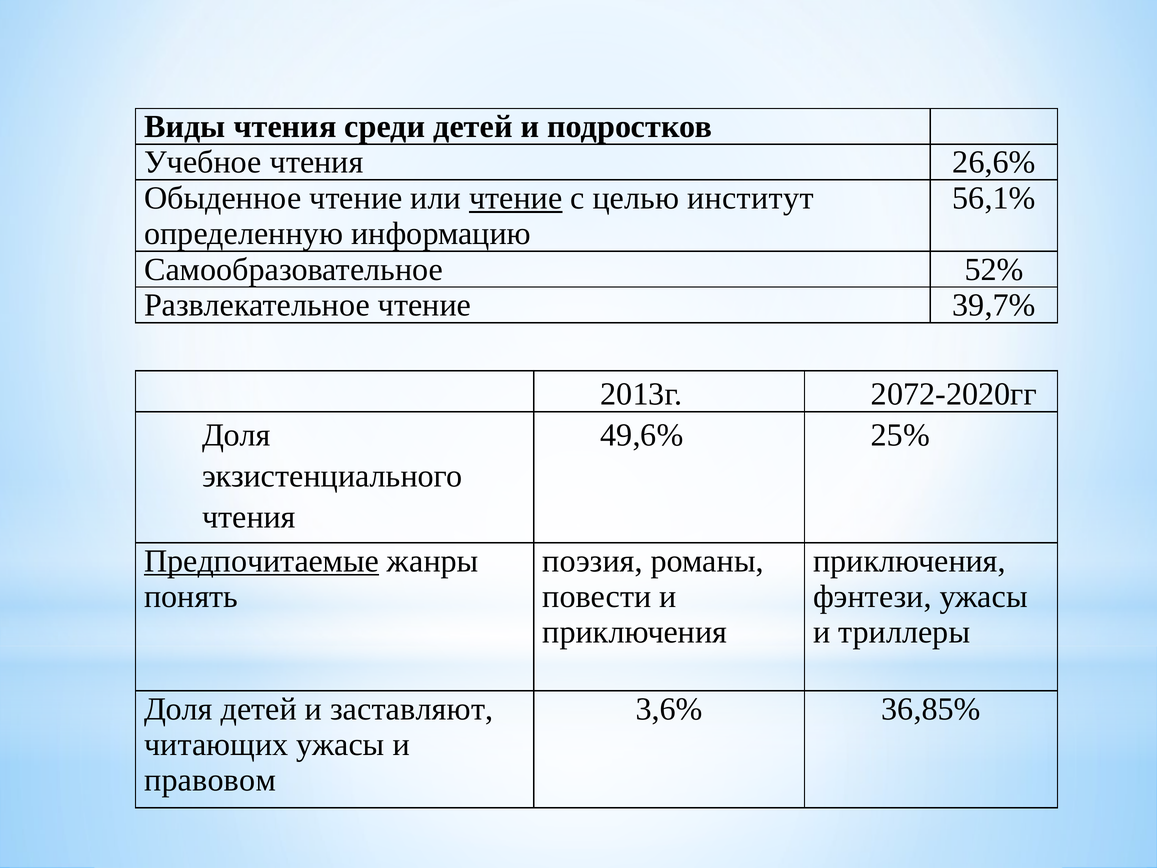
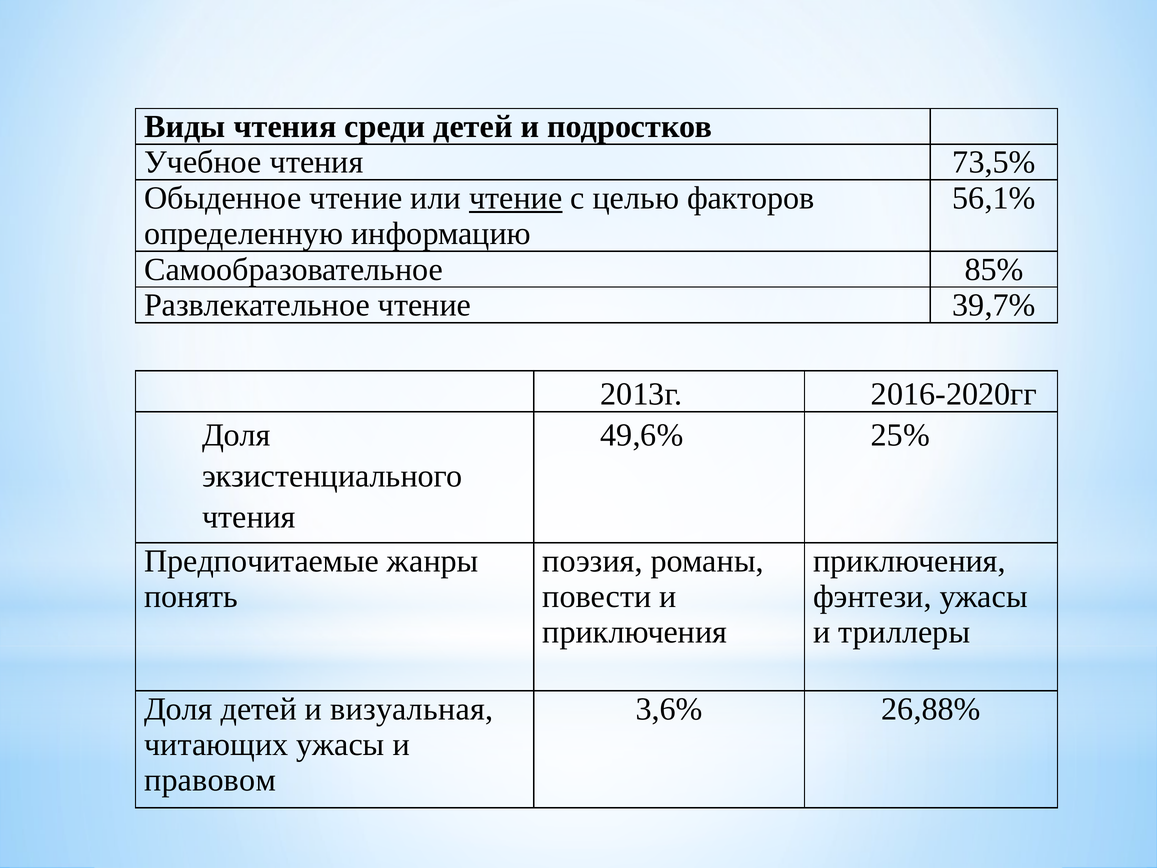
26,6%: 26,6% -> 73,5% (994, 162)
институт: институт -> факторов (751, 198)
52%: 52% -> 85% (994, 269)
2072-2020гг: 2072-2020гг -> 2016-2020гг (954, 394)
Предпочитаемые underline: present -> none (262, 561)
заставляют: заставляют -> визуальная (412, 709)
36,85%: 36,85% -> 26,88% (931, 709)
